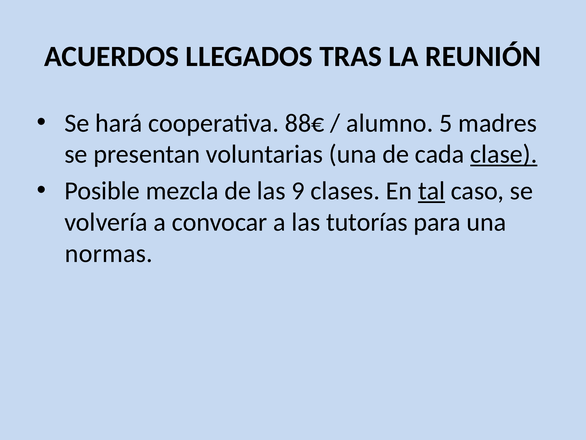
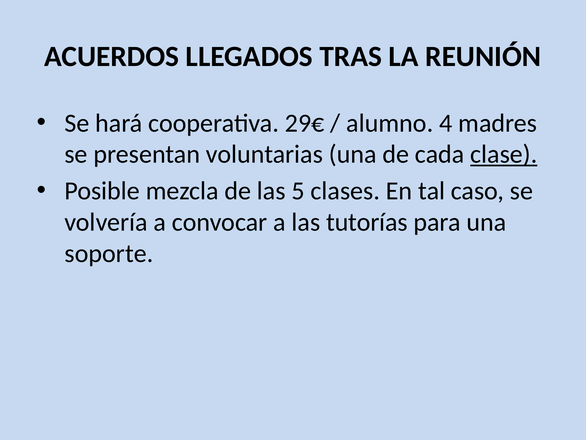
88€: 88€ -> 29€ (305, 123)
5: 5 -> 4 (446, 123)
9: 9 -> 5 (298, 191)
tal underline: present -> none (432, 191)
normas: normas -> soporte (109, 253)
